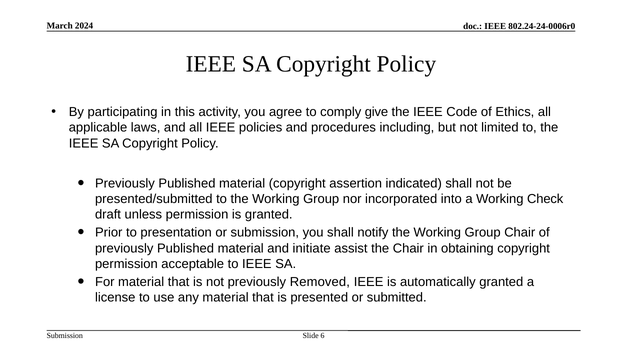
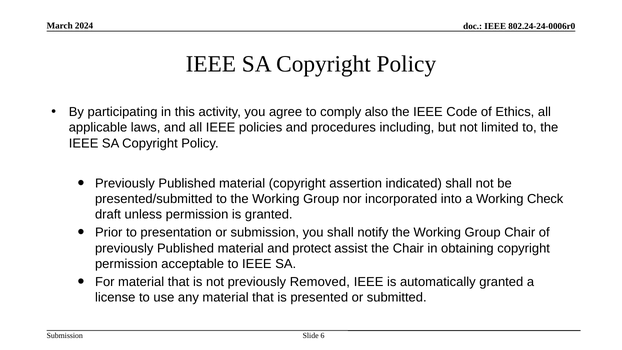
give: give -> also (376, 112)
initiate: initiate -> protect (312, 248)
